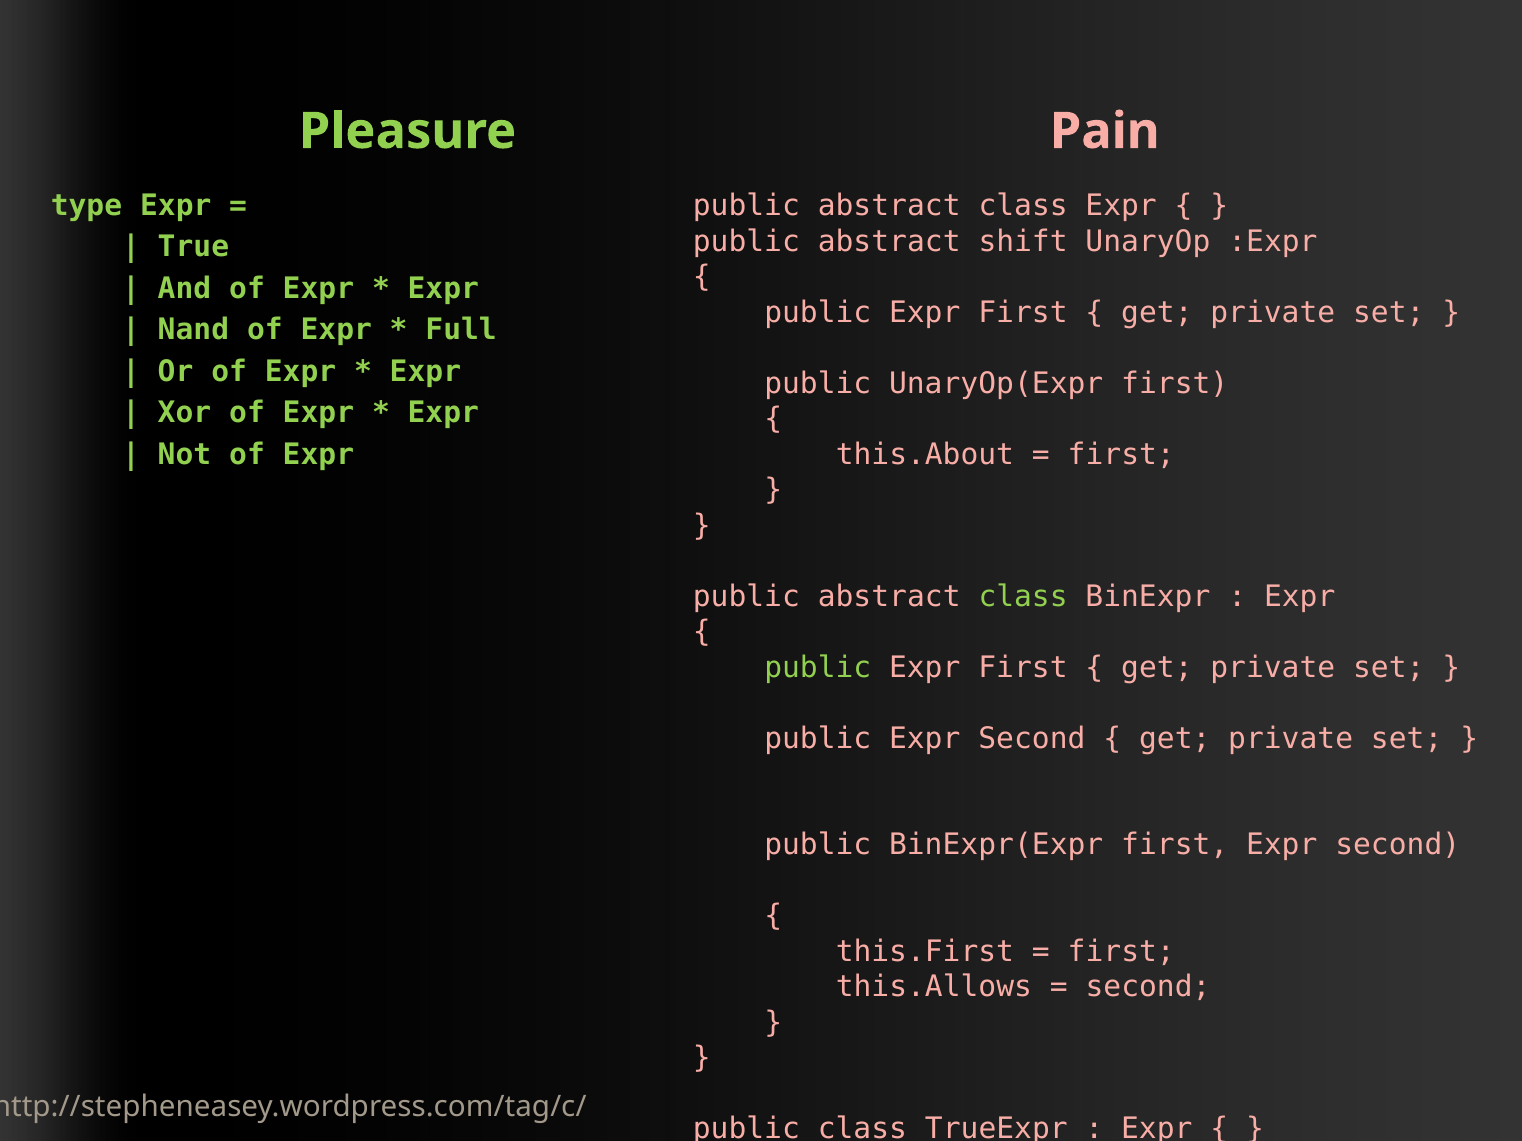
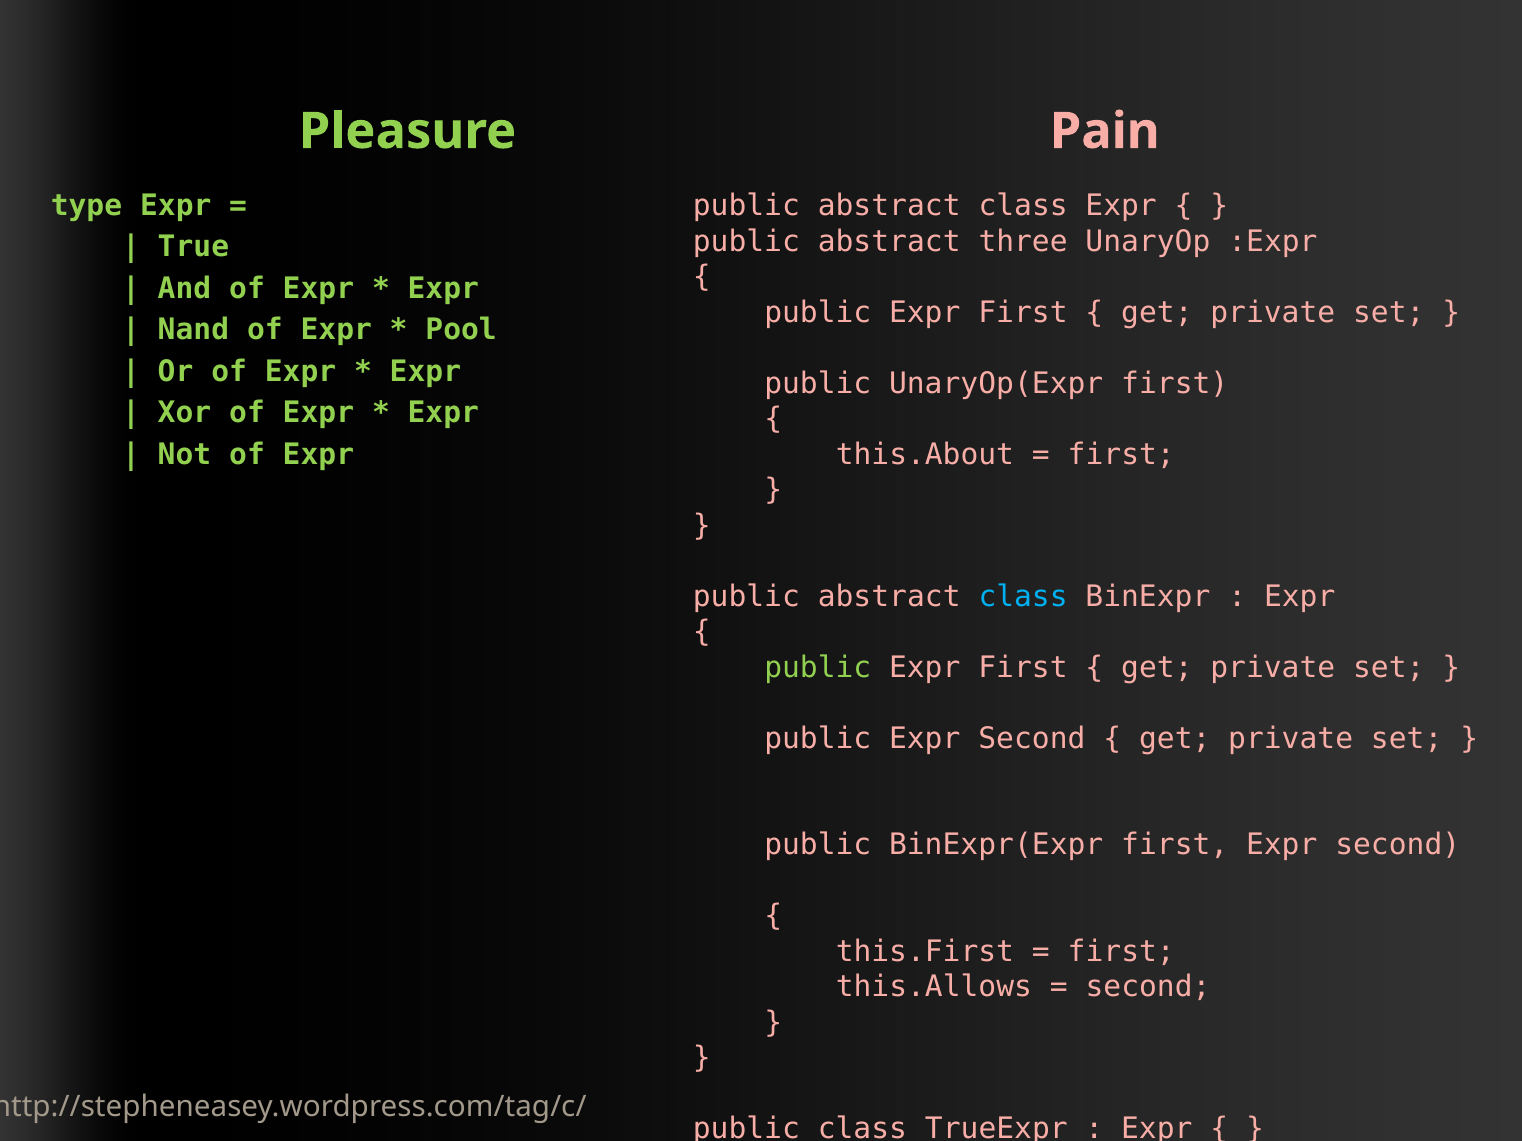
shift: shift -> three (1023, 241)
Full: Full -> Pool (461, 330)
class colour: light green -> light blue (1023, 597)
